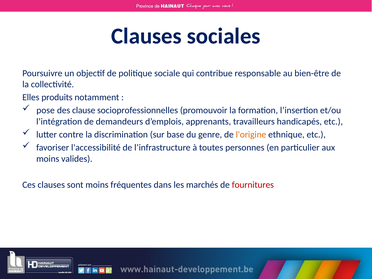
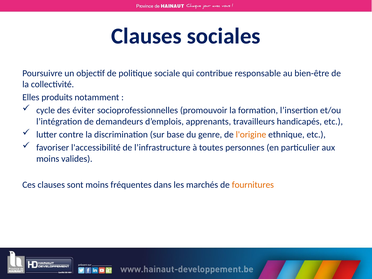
pose: pose -> cycle (46, 110)
clause: clause -> éviter (84, 110)
fournitures colour: red -> orange (253, 185)
